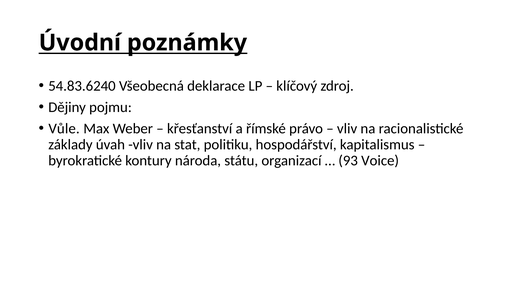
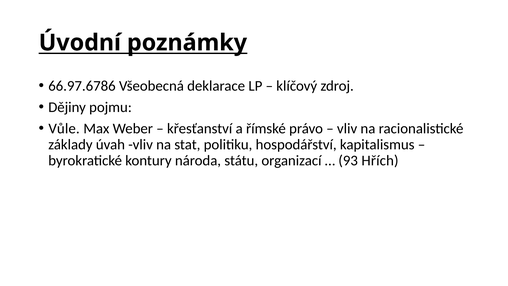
54.83.6240: 54.83.6240 -> 66.97.6786 (82, 86)
Voice: Voice -> Hřích (380, 160)
